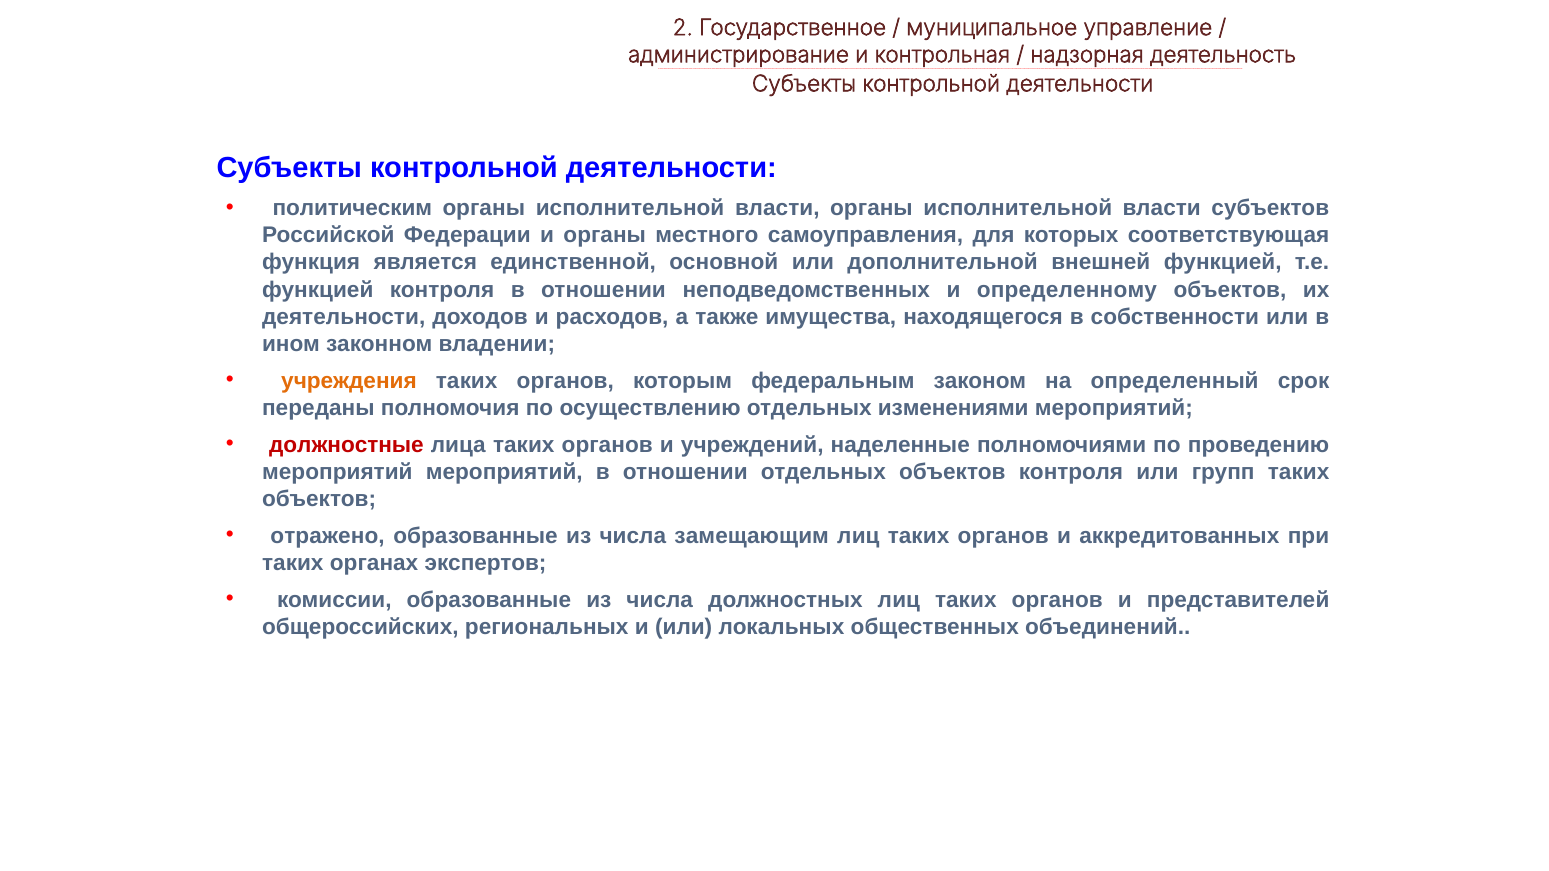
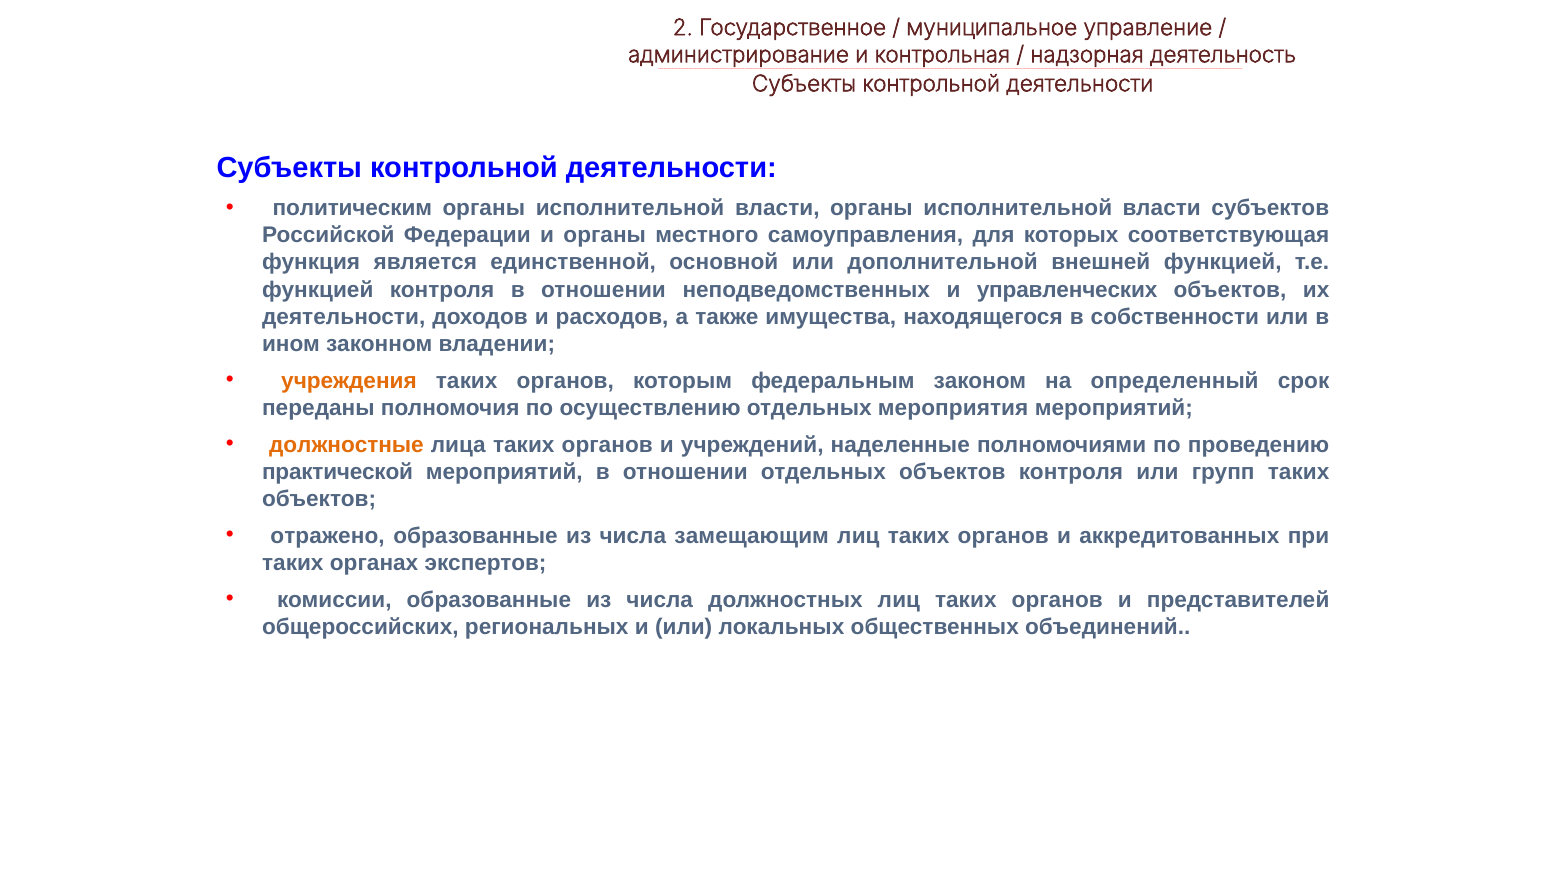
определенному: определенному -> управленческих (1067, 290)
изменениями: изменениями -> мероприятия (953, 408)
должностные colour: red -> orange (346, 445)
мероприятий: мероприятий -> практической (338, 472)
